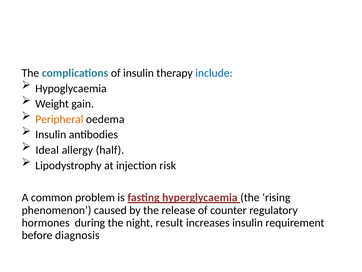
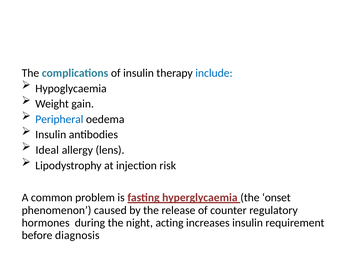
Peripheral colour: orange -> blue (59, 119)
half: half -> lens (110, 150)
rising: rising -> onset (276, 197)
result: result -> acting (170, 222)
